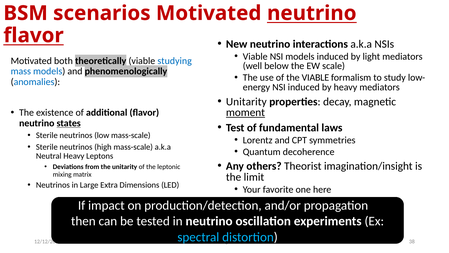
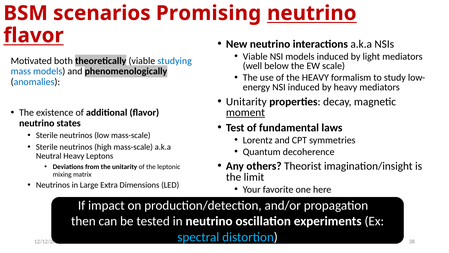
scenarios Motivated: Motivated -> Promising (209, 13)
the VIABLE: VIABLE -> HEAVY (315, 78)
states underline: present -> none (69, 123)
